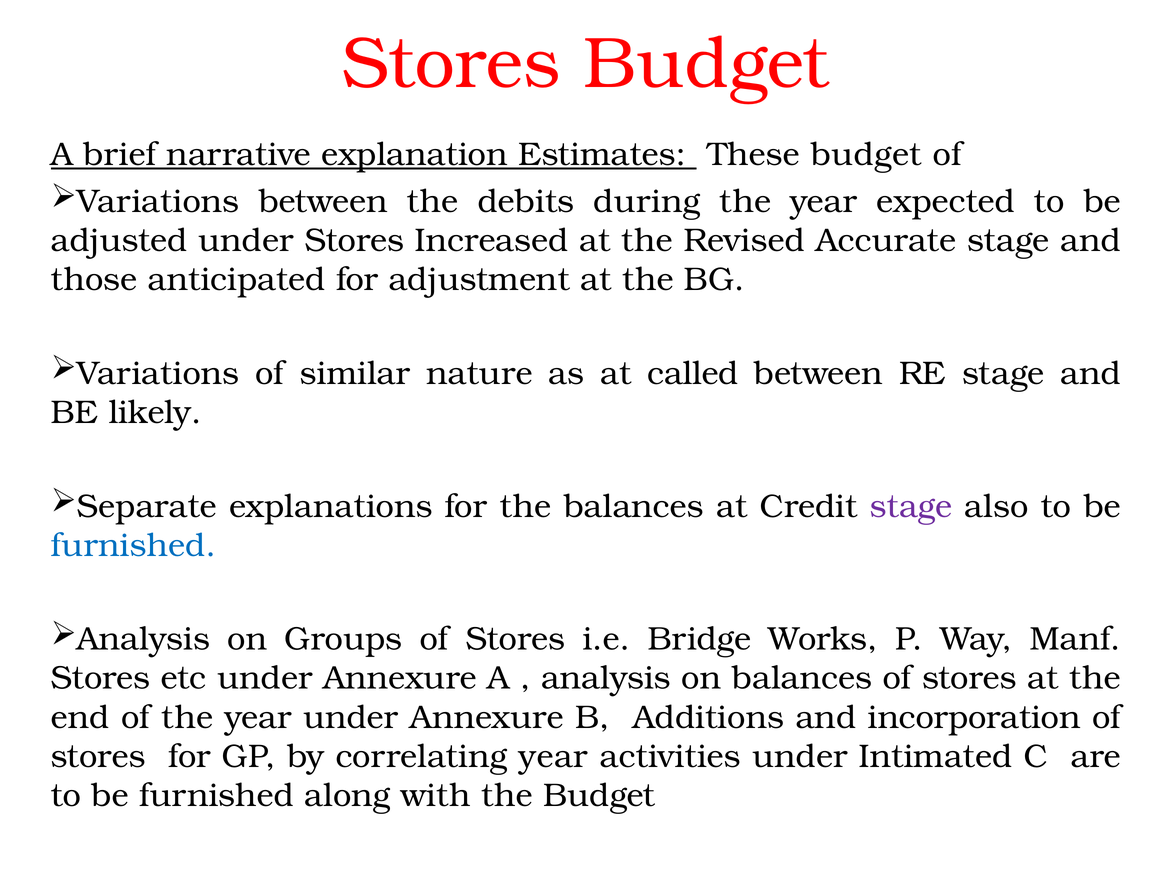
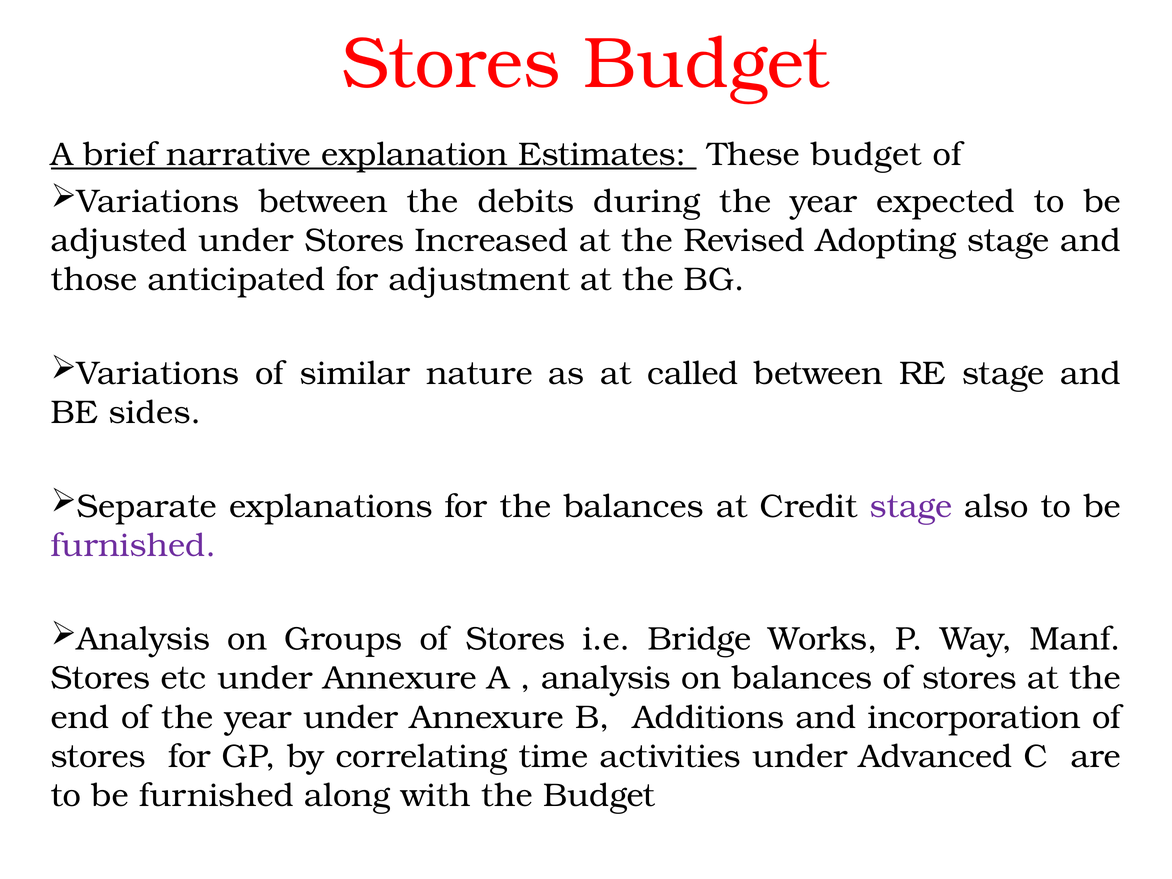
Accurate: Accurate -> Adopting (886, 241)
likely: likely -> sides (155, 413)
furnished colour: blue -> purple (133, 545)
correlating year: year -> time (554, 756)
Intimated: Intimated -> Advanced (936, 756)
